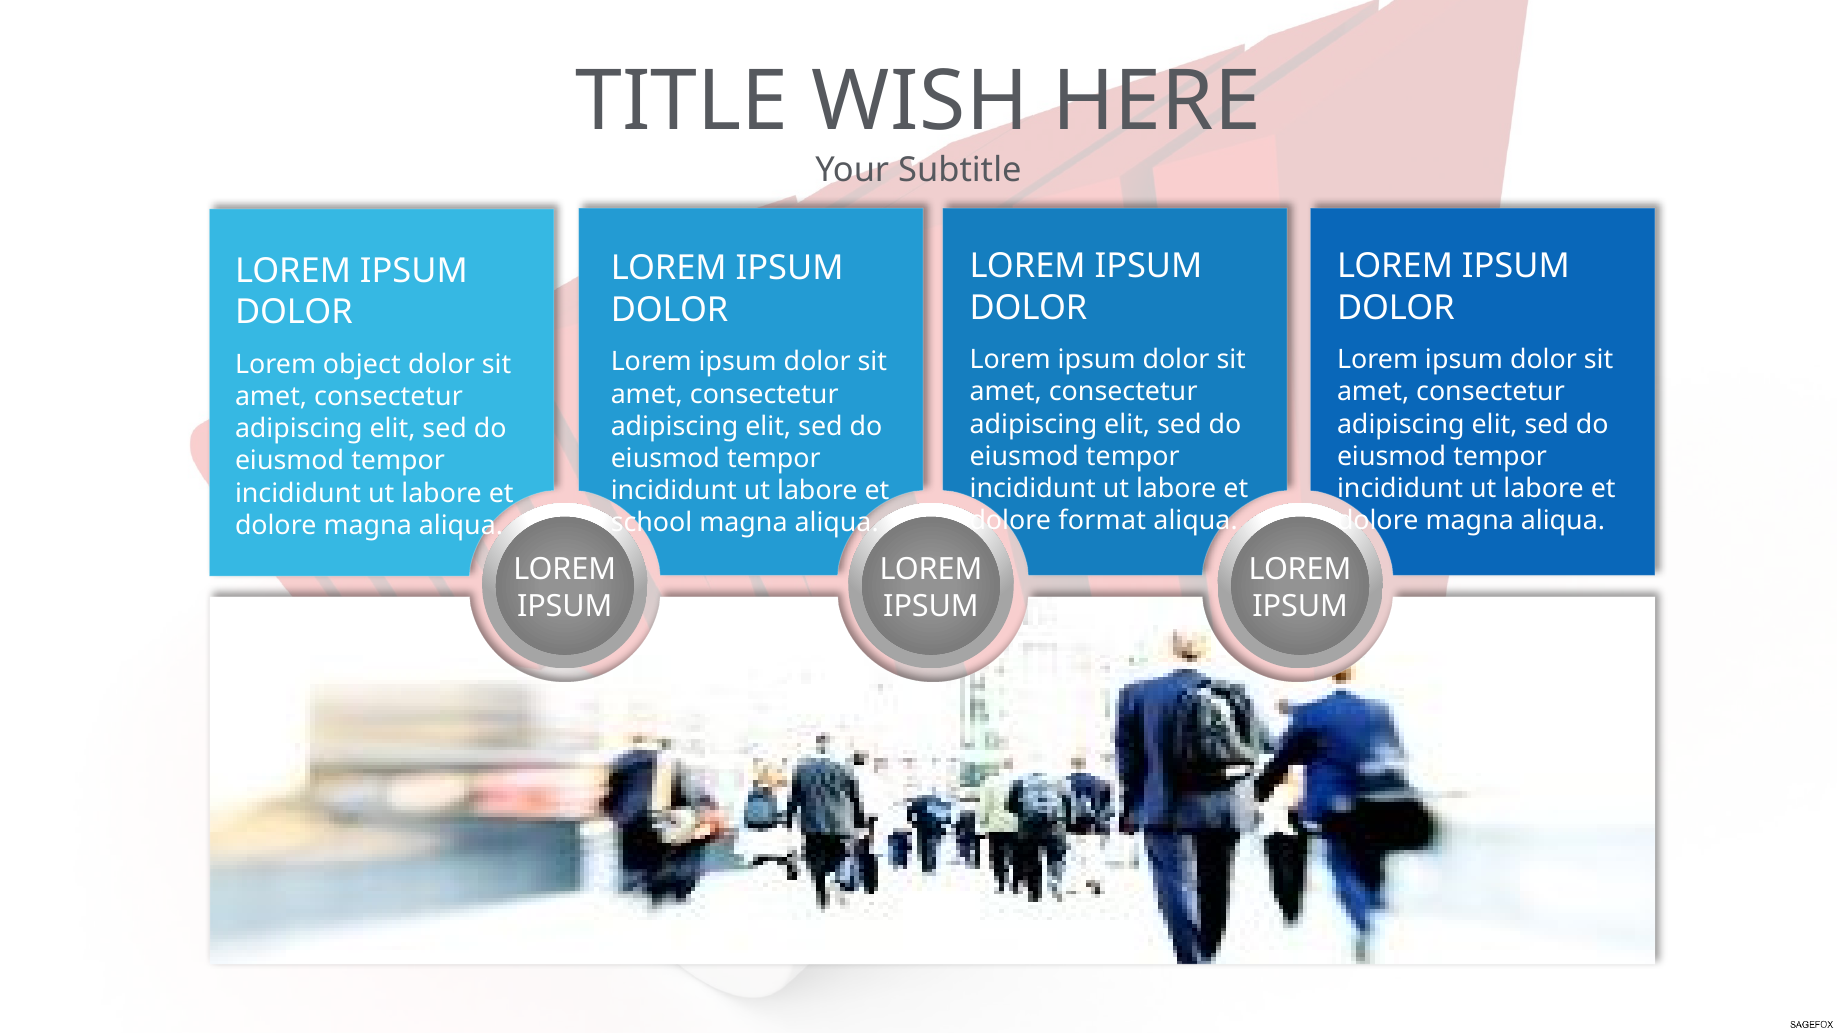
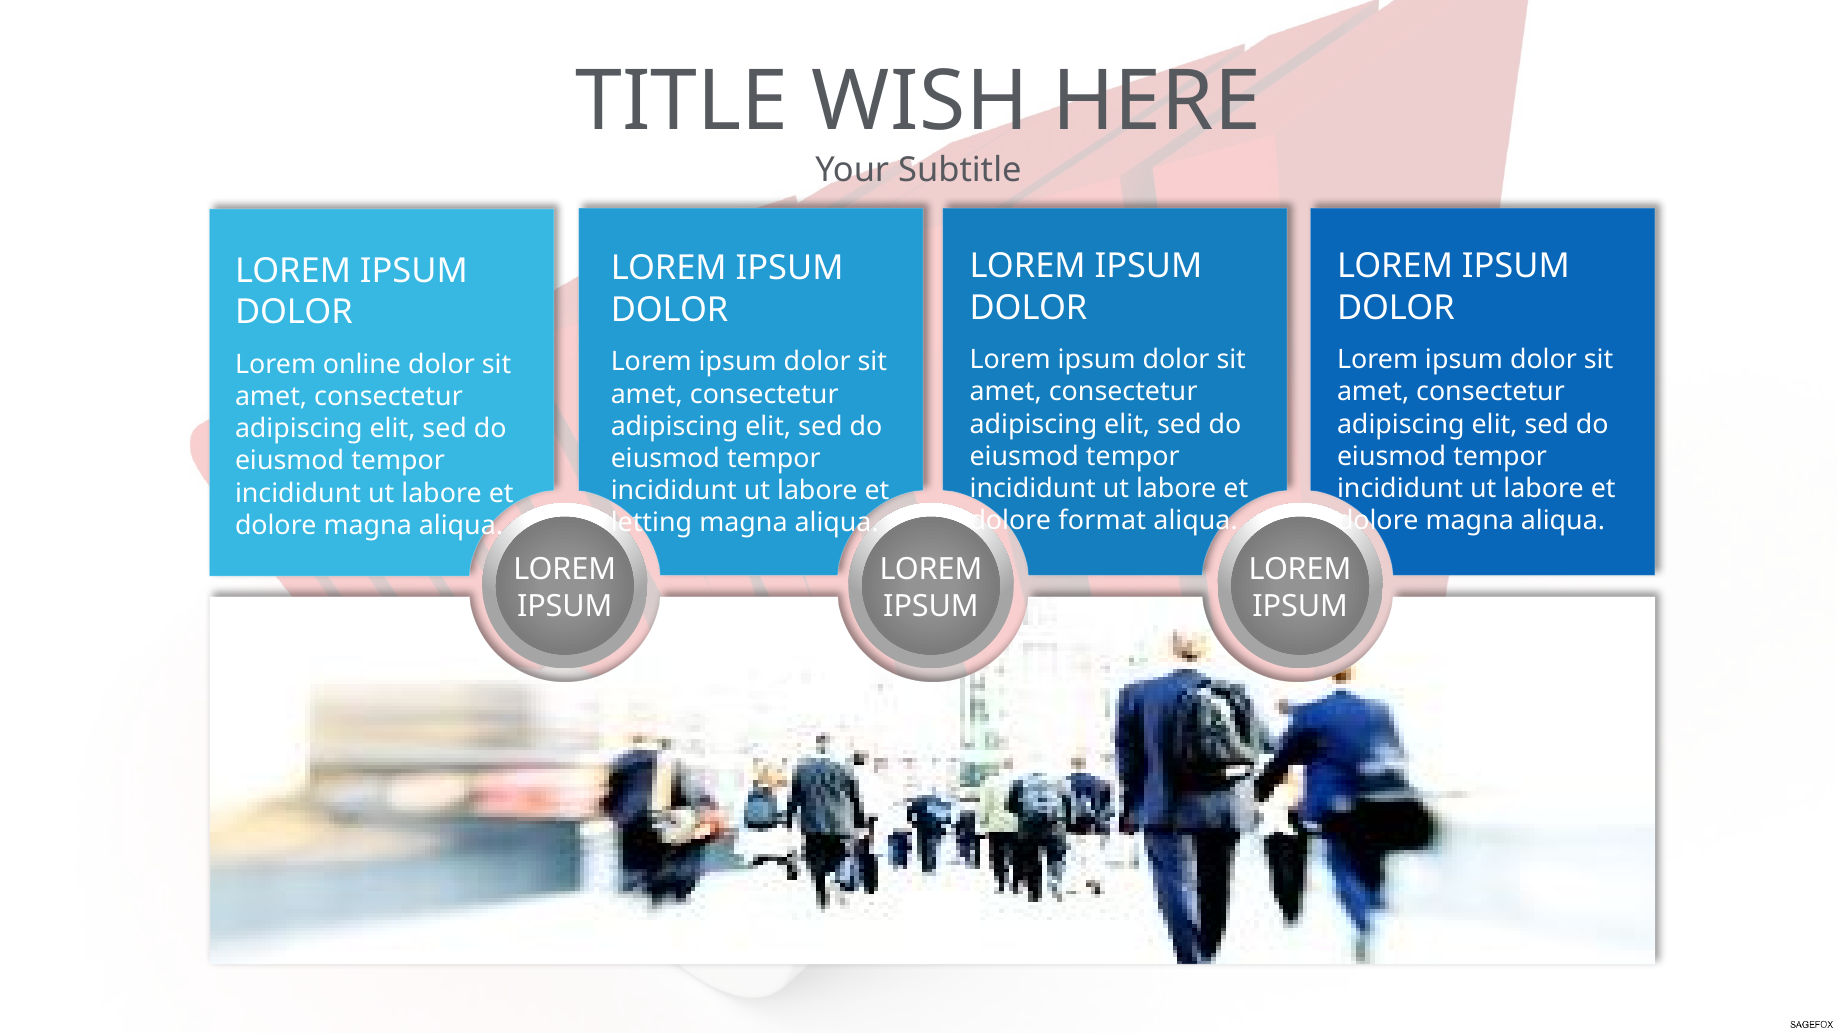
object: object -> online (362, 365)
school: school -> letting (651, 523)
